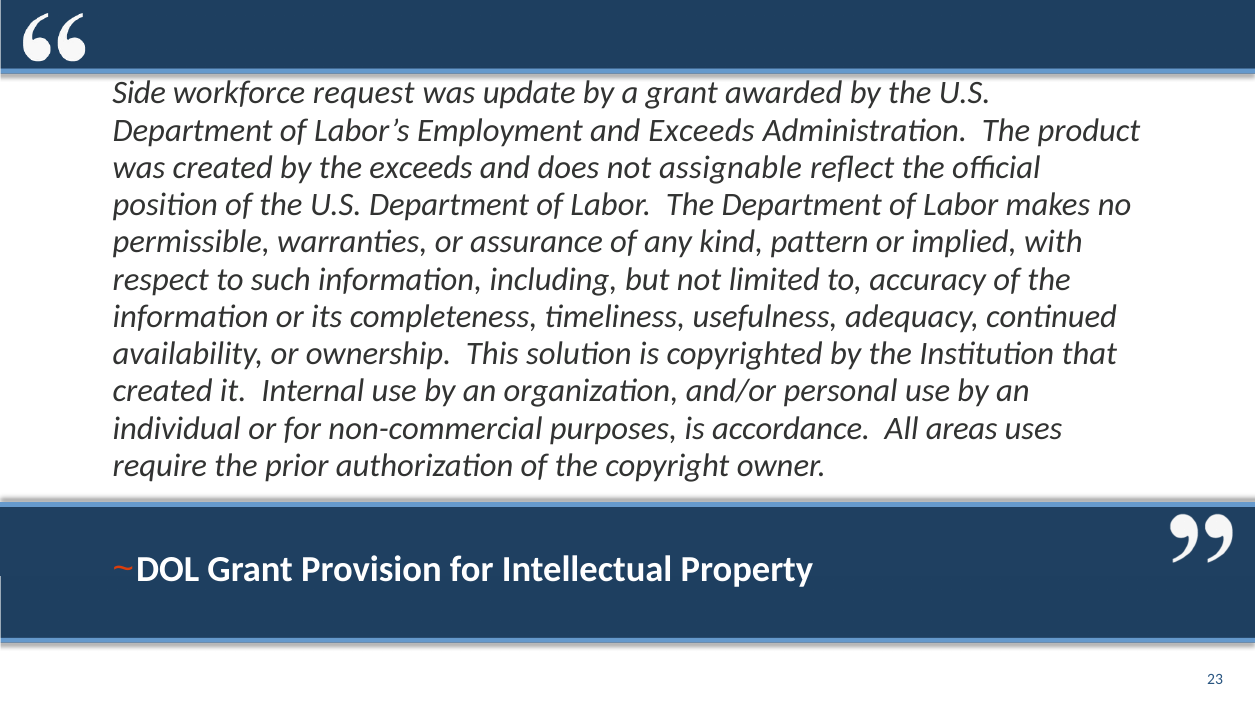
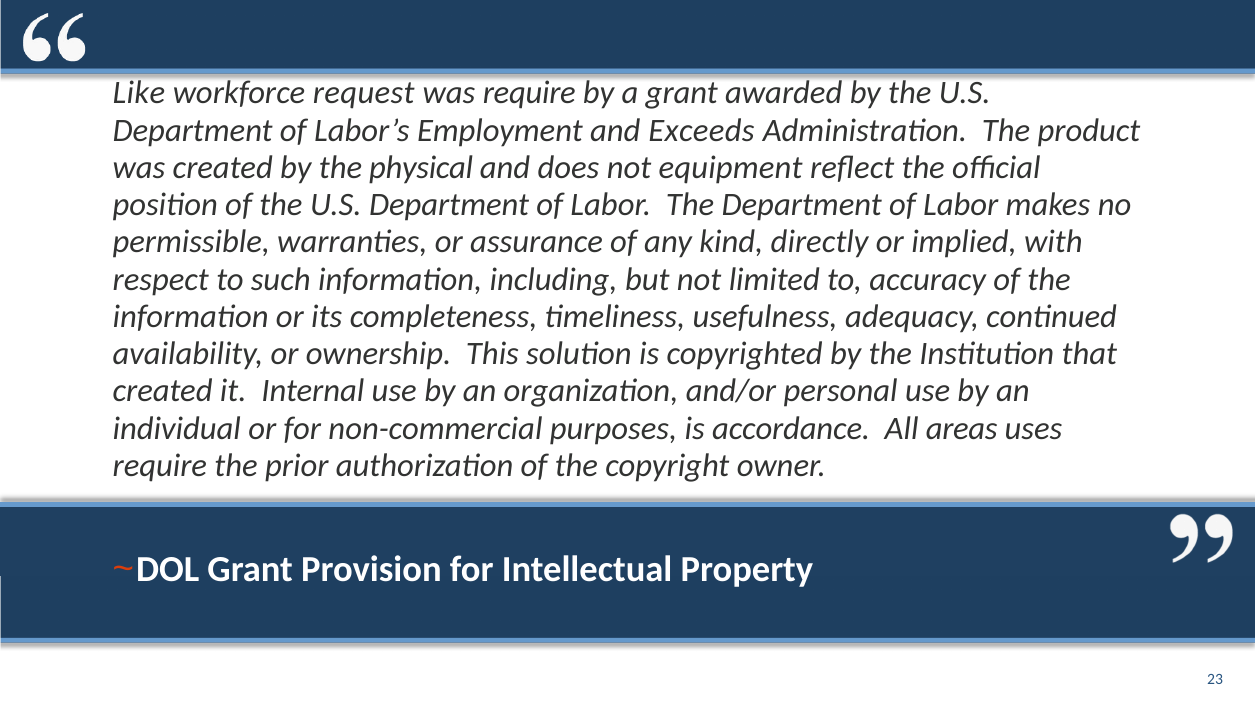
Side: Side -> Like (139, 93)
was update: update -> require (529, 93)
the exceeds: exceeds -> physical (421, 168)
assignable: assignable -> equipment (731, 168)
pattern: pattern -> directly (820, 242)
